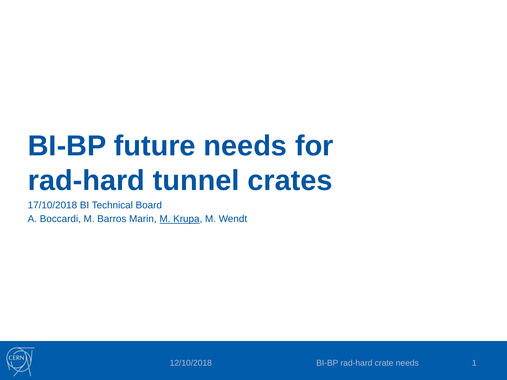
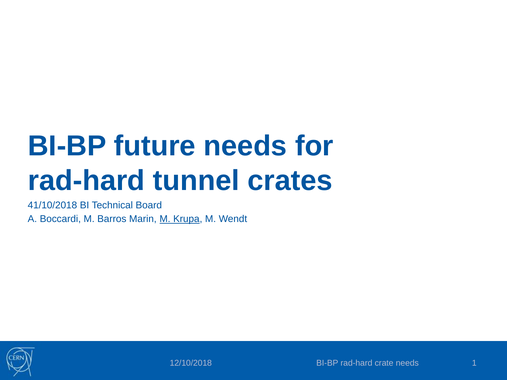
17/10/2018: 17/10/2018 -> 41/10/2018 (52, 205)
